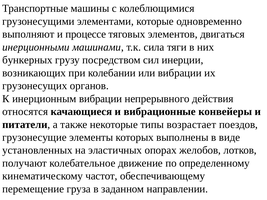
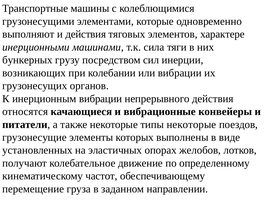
и процессе: процессе -> действия (86, 34)
двигаться: двигаться -> характере (222, 34)
типы возрастает: возрастает -> некоторые (191, 125)
